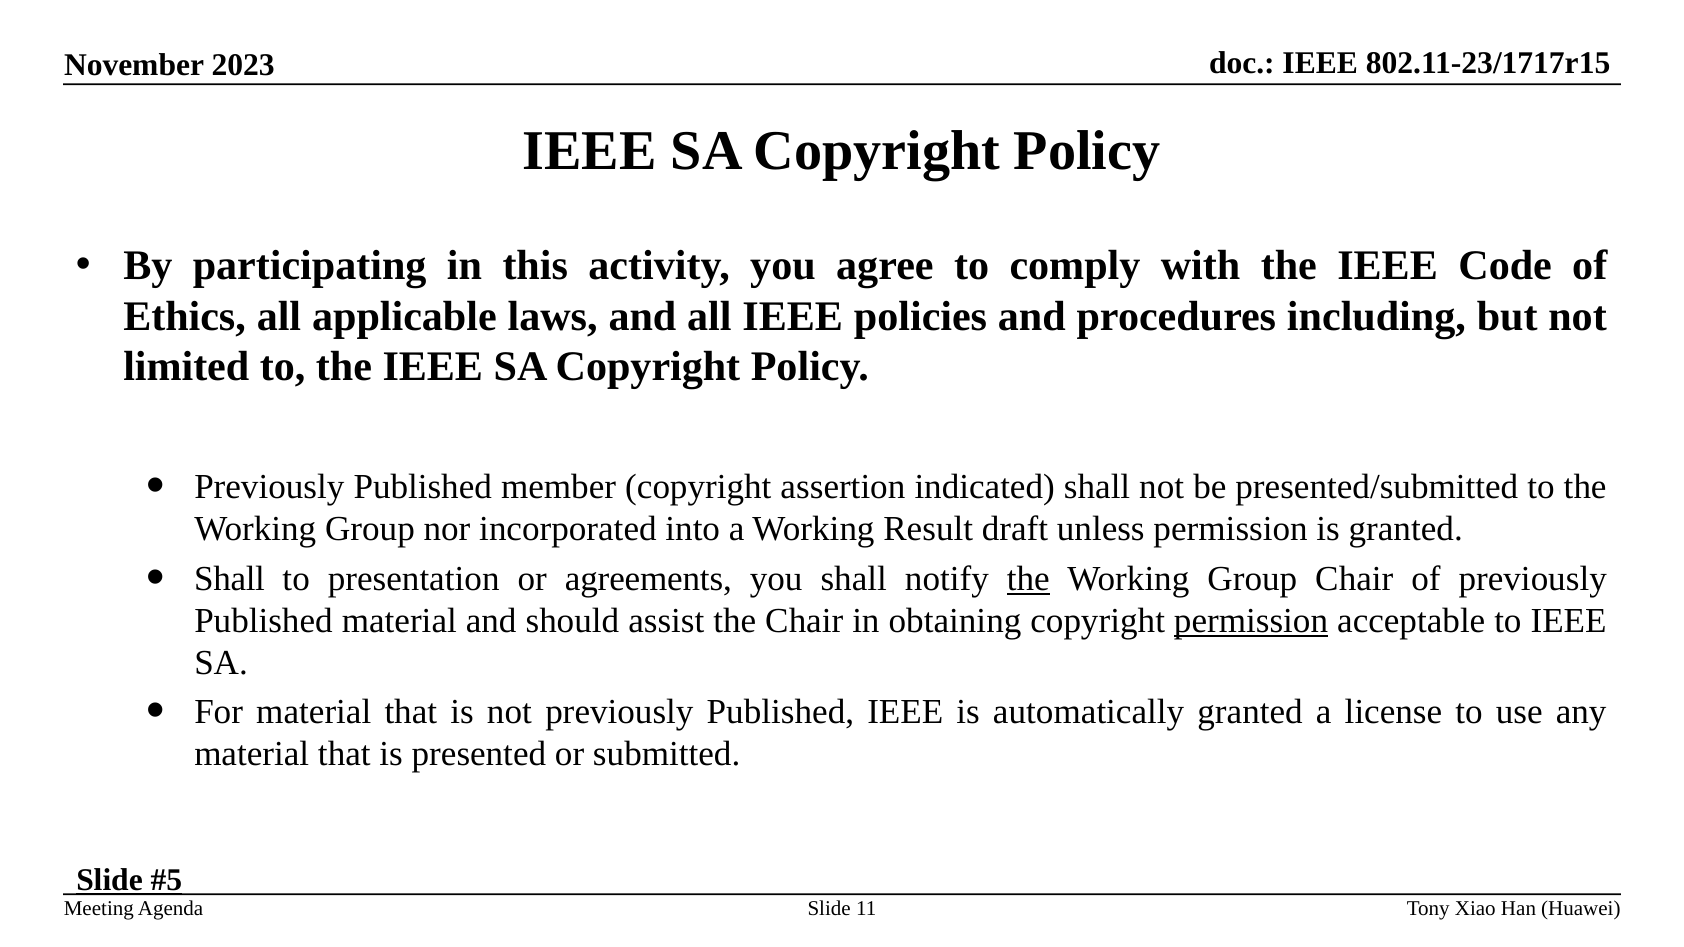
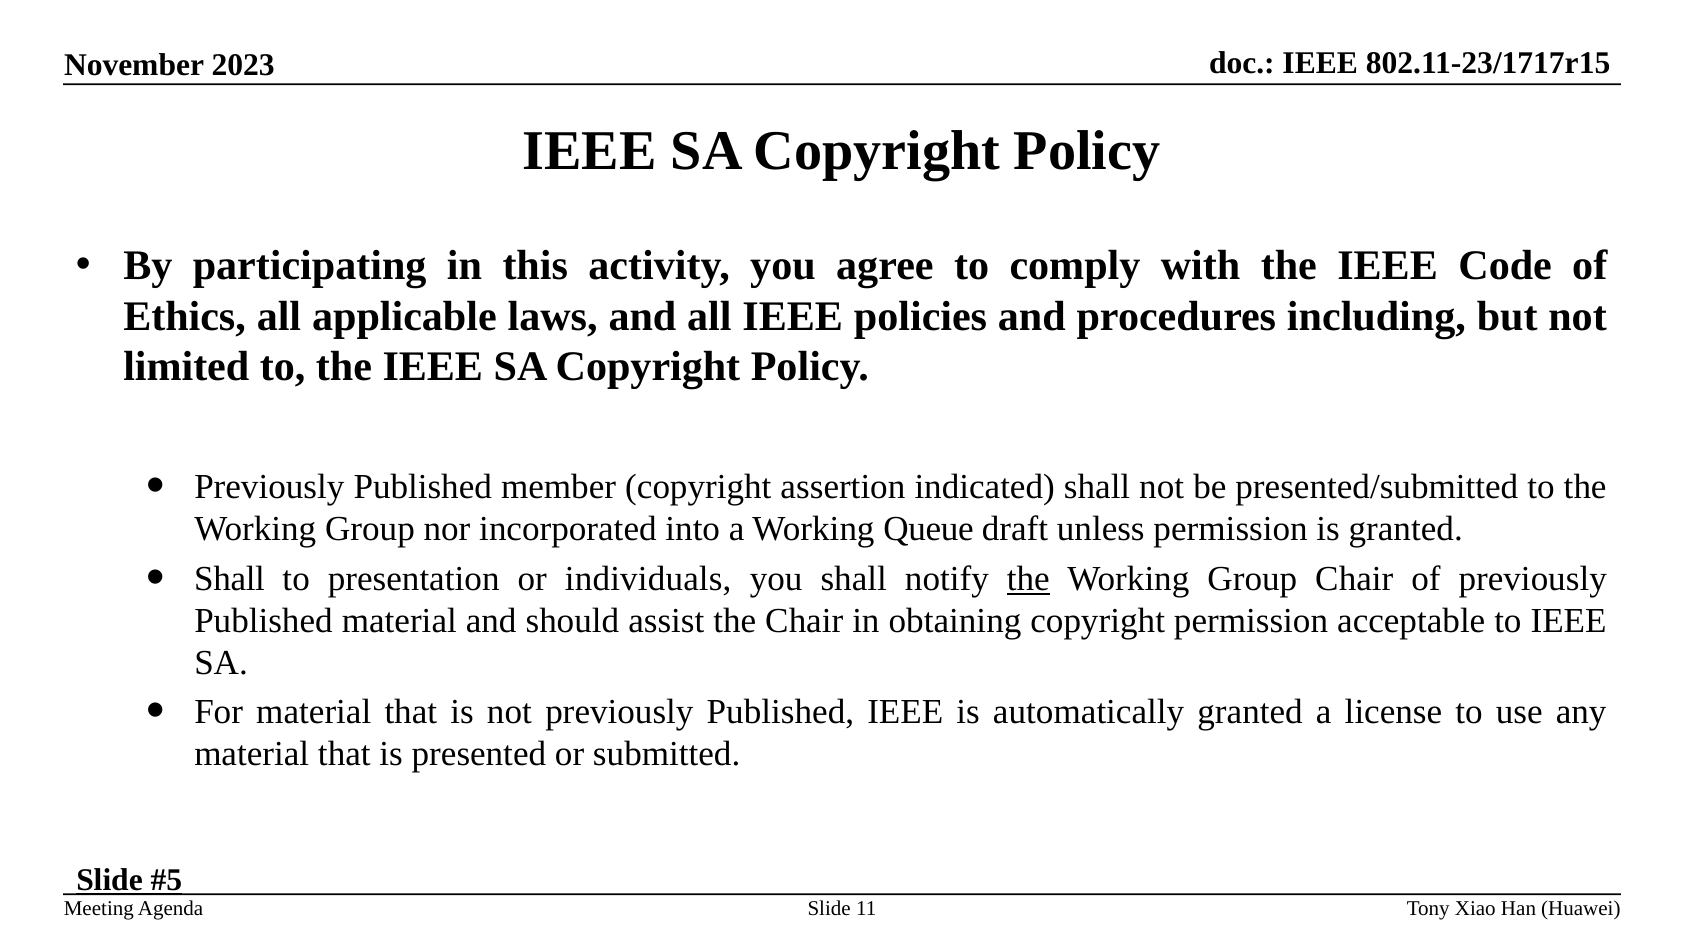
Result: Result -> Queue (928, 530)
agreements: agreements -> individuals (648, 579)
permission underline: present -> none (1251, 621)
